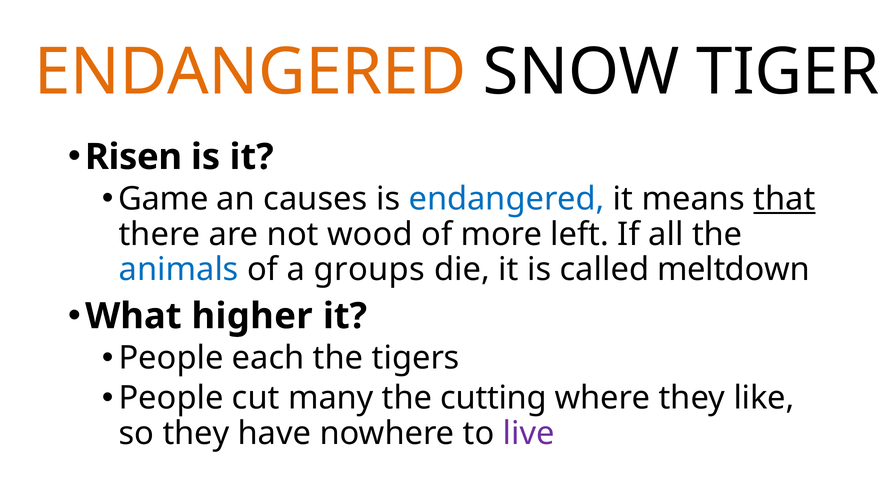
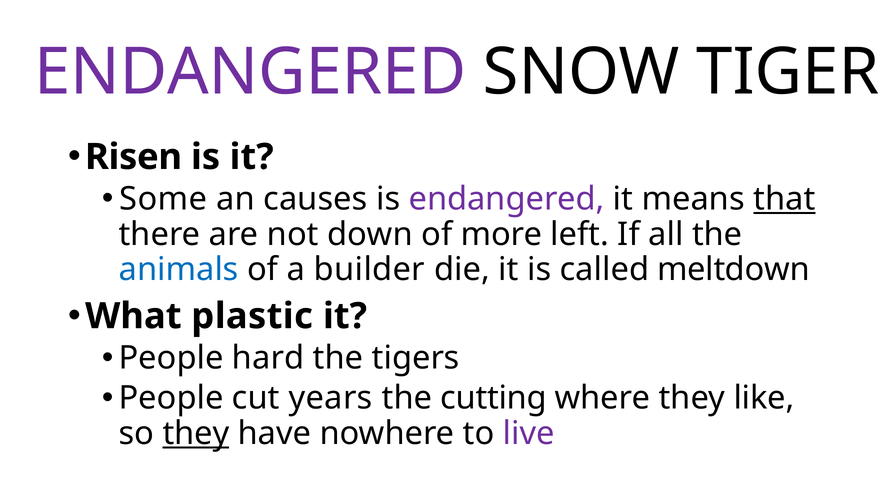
ENDANGERED colour: orange -> purple (250, 72)
Game: Game -> Some (163, 199)
endangered colour: blue -> purple (507, 199)
wood: wood -> down (370, 234)
groups: groups -> builder (369, 270)
higher: higher -> plastic (252, 316)
each: each -> hard (268, 358)
many: many -> years (331, 398)
they underline: none -> present (196, 433)
